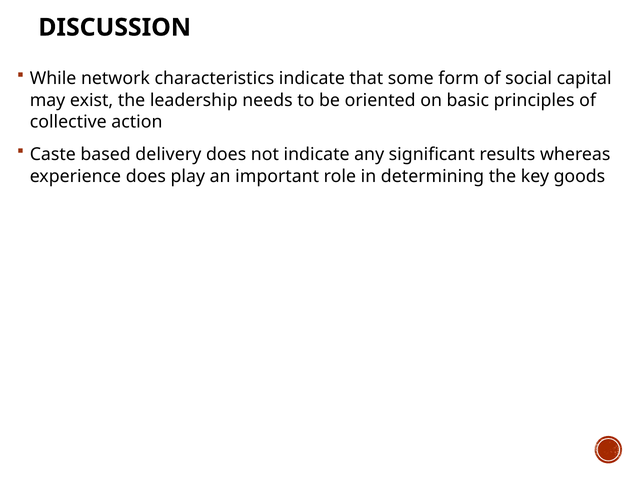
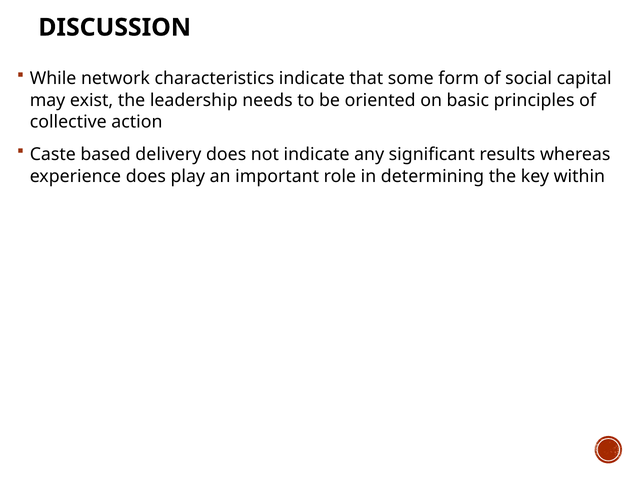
goods: goods -> within (579, 177)
